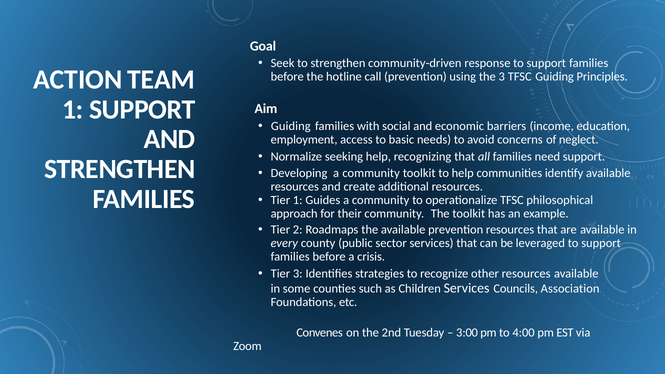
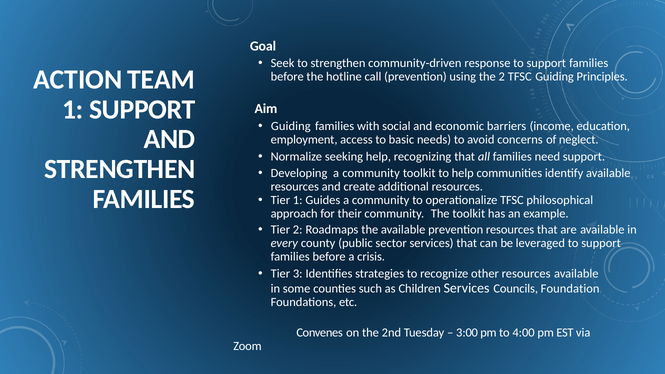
the 3: 3 -> 2 (502, 77)
Association: Association -> Foundation (570, 288)
